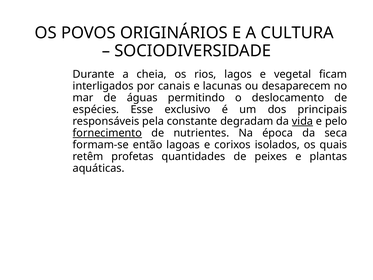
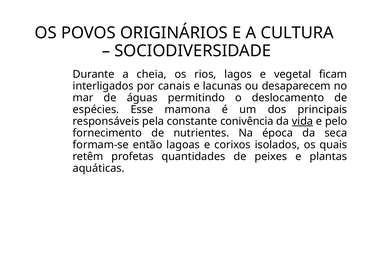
exclusivo: exclusivo -> mamona (188, 109)
degradam: degradam -> conivência (247, 121)
fornecimento underline: present -> none (107, 133)
